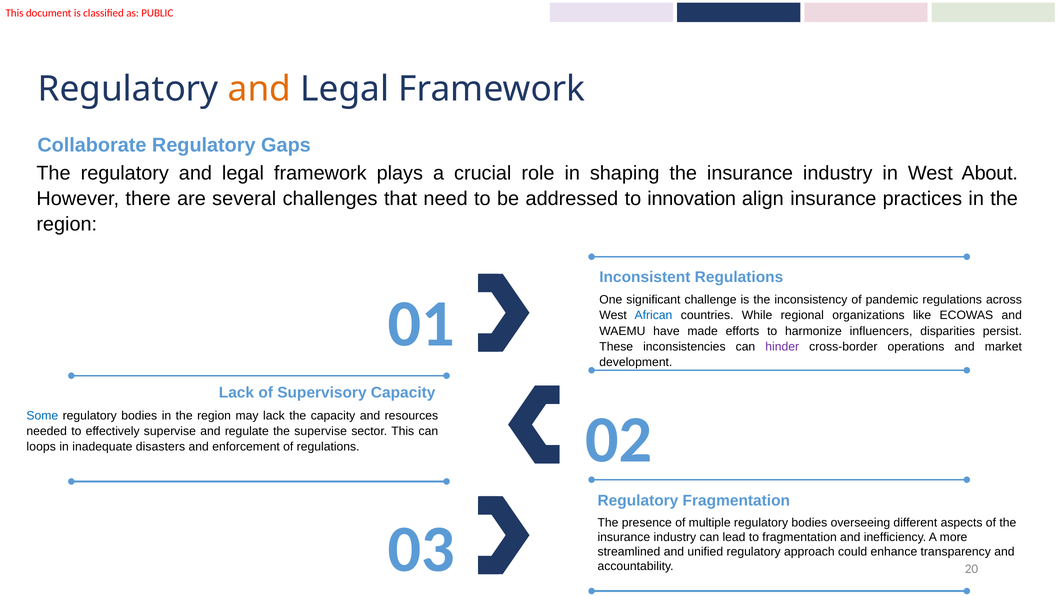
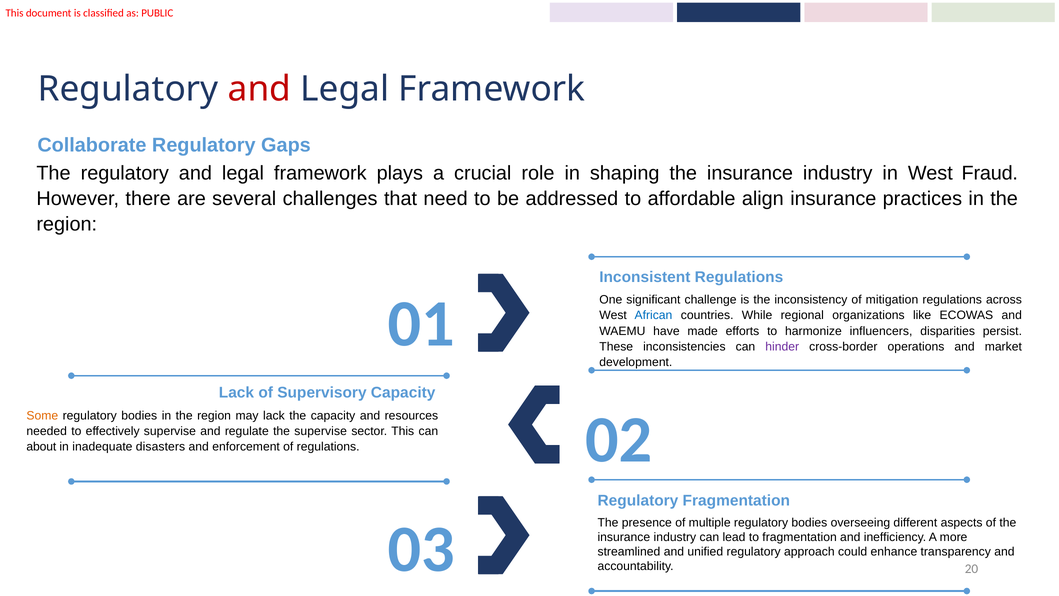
and colour: orange -> red (259, 89)
About: About -> Fraud (990, 173)
innovation: innovation -> affordable (692, 198)
pandemic: pandemic -> mitigation (892, 300)
Some colour: blue -> orange (42, 415)
loops: loops -> about (41, 446)
